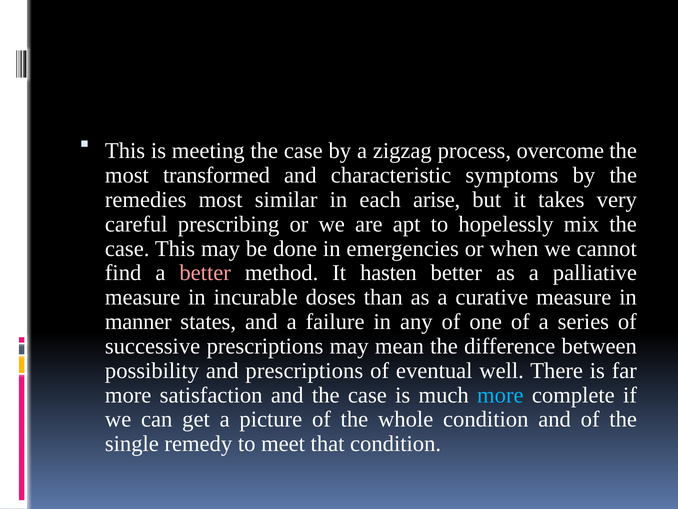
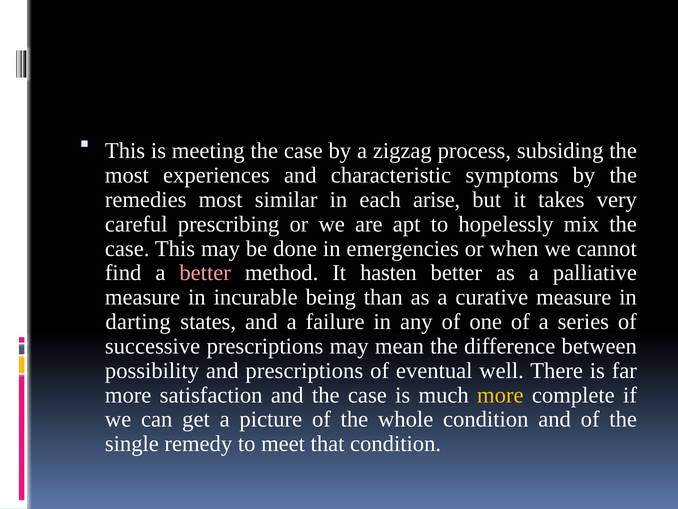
overcome: overcome -> subsiding (560, 151)
transformed: transformed -> experiences (216, 175)
doses: doses -> being (331, 297)
manner: manner -> darting (138, 322)
more colour: light blue -> yellow (500, 395)
